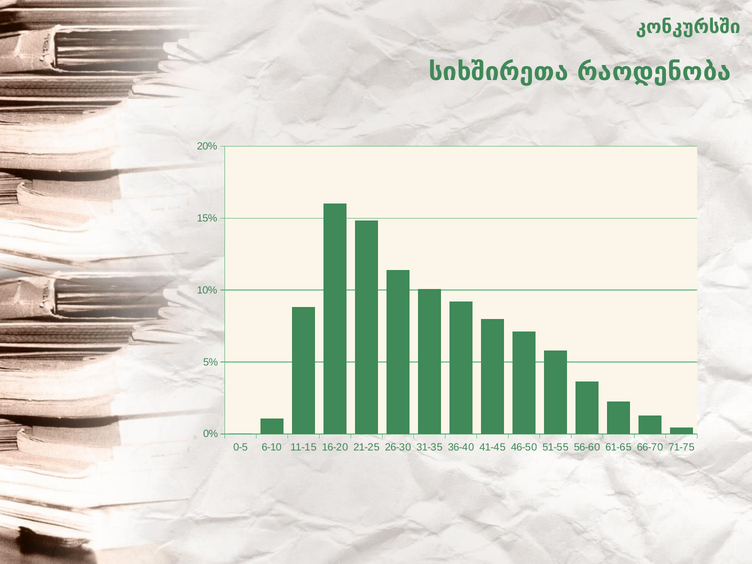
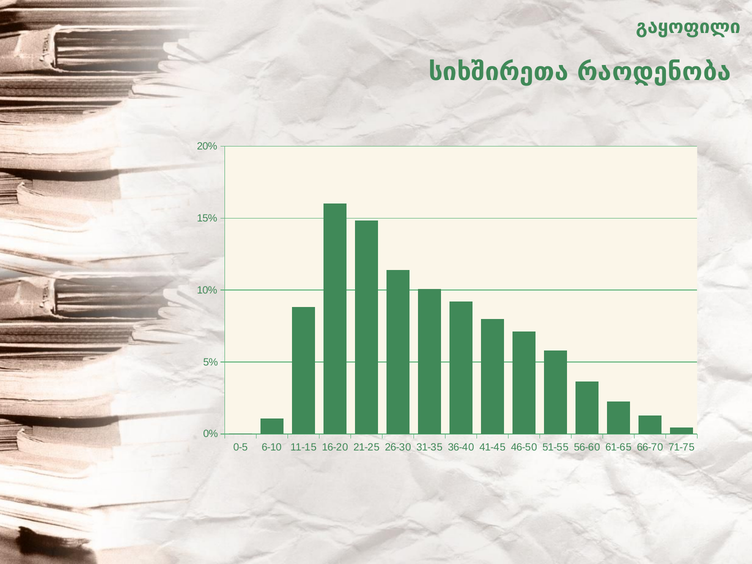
კონკურსში: კონკურსში -> გაყოფილი (688, 27)
